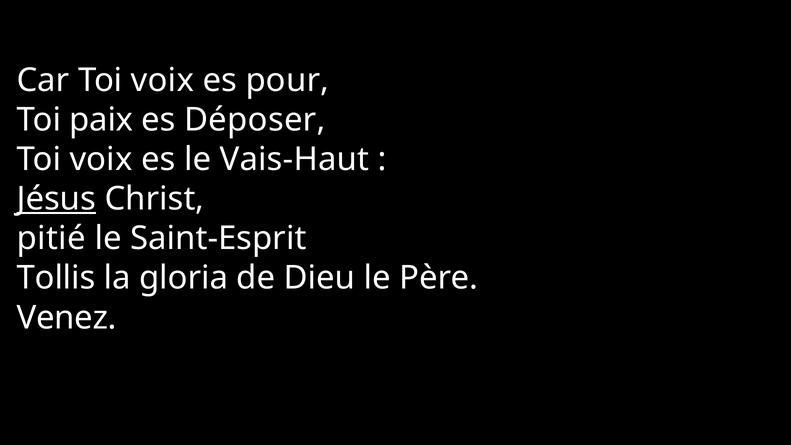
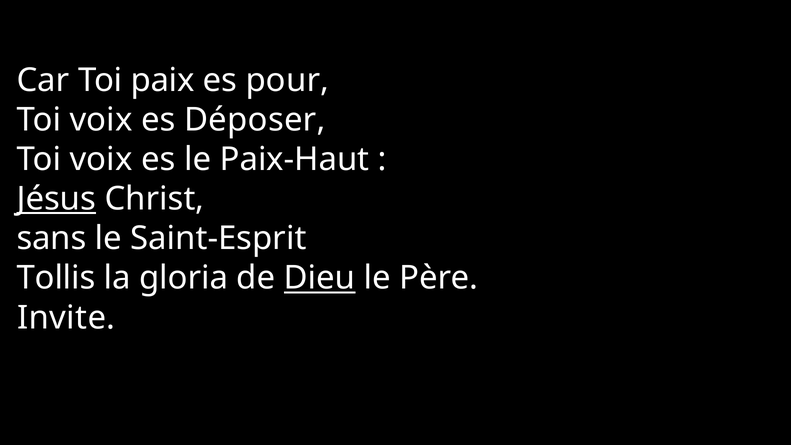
Car Toi voix: voix -> paix (163, 80)
paix: paix -> voix (101, 120)
Vais-Haut: Vais-Haut -> Paix-Haut (295, 159)
pitié: pitié -> sans (52, 239)
Dieu underline: none -> present (320, 278)
Venez: Venez -> Invite (66, 318)
